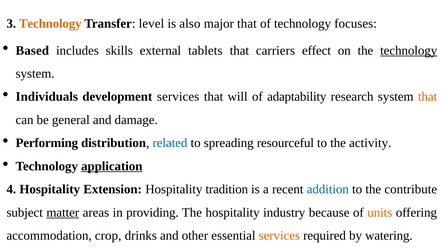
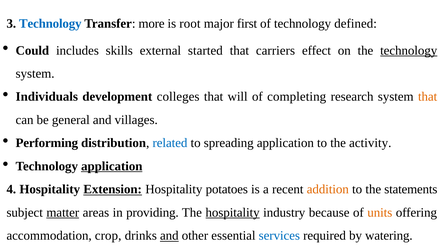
Technology colour: orange -> blue (50, 24)
level: level -> more (152, 24)
also: also -> root (190, 24)
major that: that -> first (247, 24)
focuses: focuses -> defined (356, 24)
Based: Based -> Could (32, 50)
tablets: tablets -> started (205, 50)
development services: services -> colleges (178, 97)
adaptability: adaptability -> completing (297, 97)
damage: damage -> villages (136, 120)
spreading resourceful: resourceful -> application (285, 143)
Extension underline: none -> present (113, 189)
tradition: tradition -> potatoes (227, 189)
addition colour: blue -> orange (328, 189)
contribute: contribute -> statements (411, 189)
hospitality underline: none -> present (233, 213)
and underline: none -> present (169, 236)
services colour: orange -> blue (279, 236)
